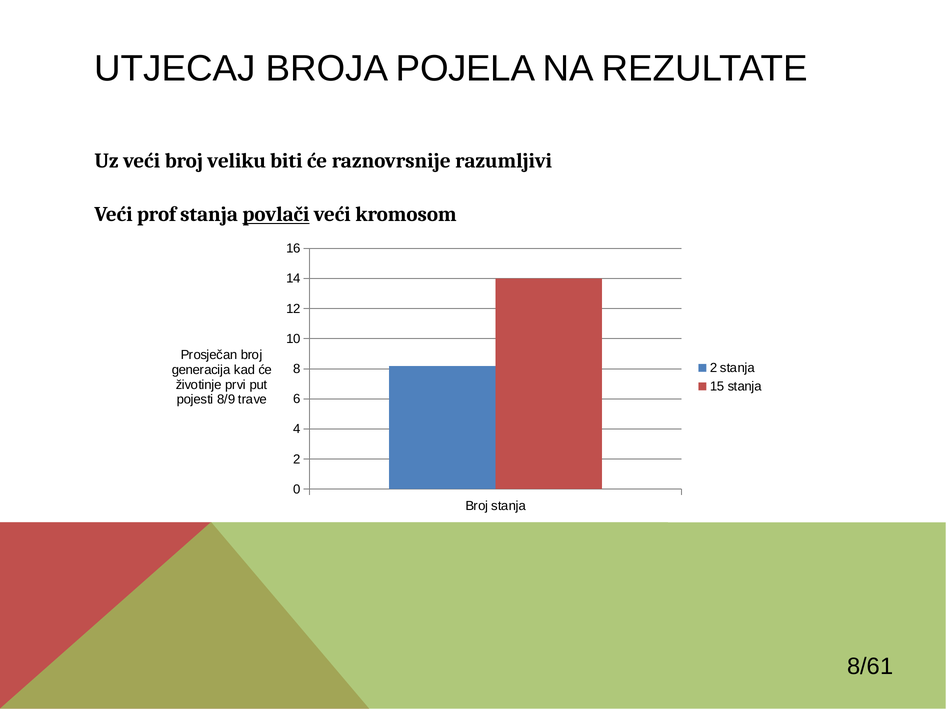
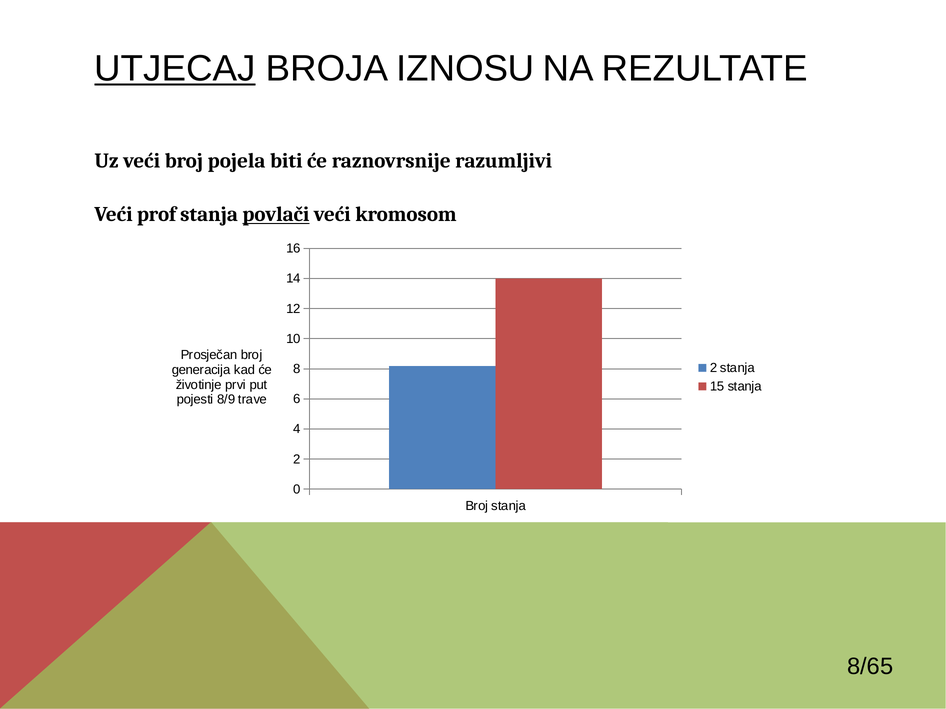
UTJECAJ underline: none -> present (175, 69)
POJELA: POJELA -> IZNOSU (465, 69)
veliku: veliku -> pojela (237, 161)
8/61: 8/61 -> 8/65 (870, 667)
